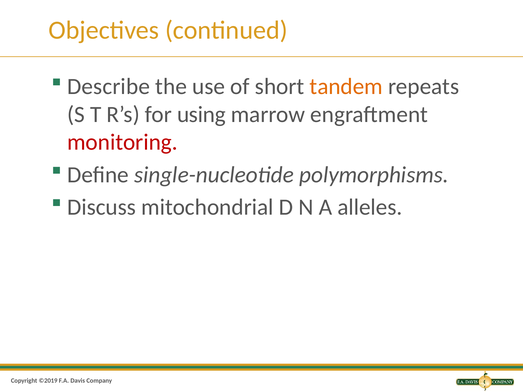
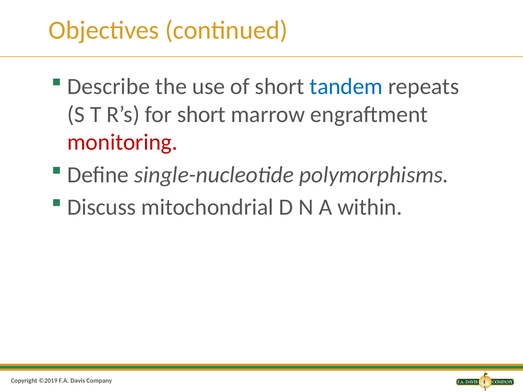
tandem colour: orange -> blue (346, 87)
for using: using -> short (201, 114)
alleles: alleles -> within (370, 207)
